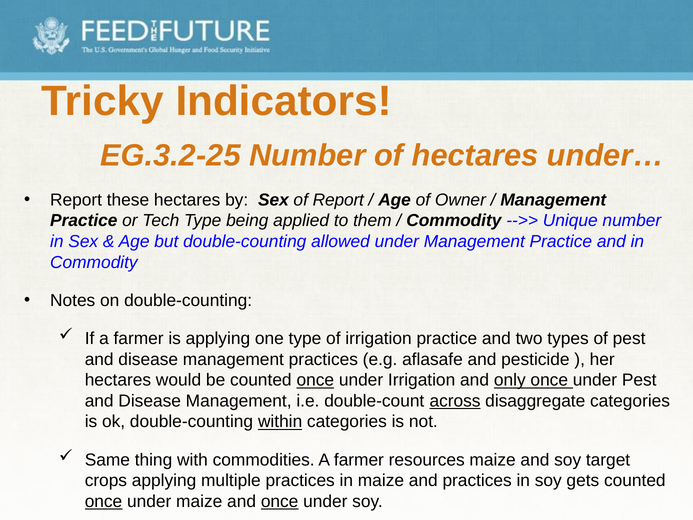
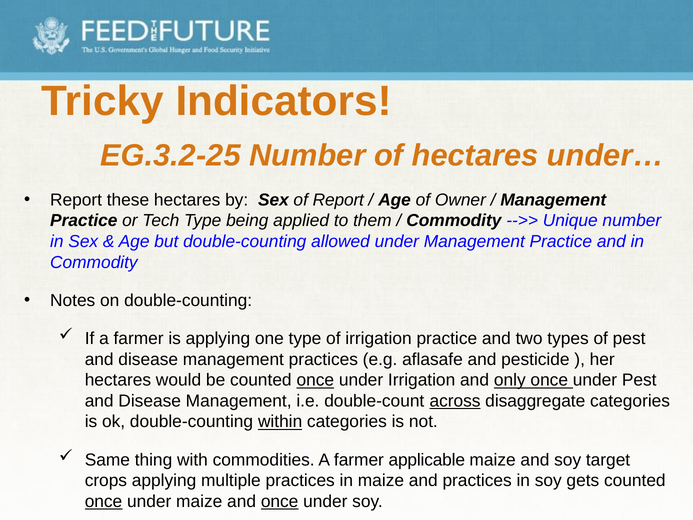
resources: resources -> applicable (427, 460)
